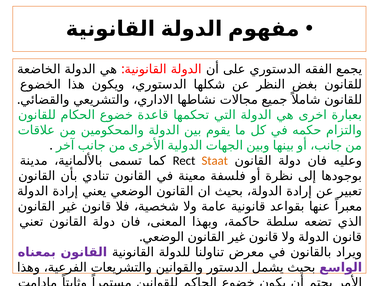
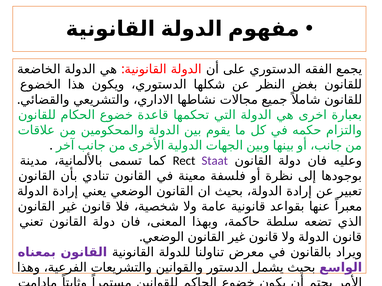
Staat colour: orange -> purple (215, 161)
